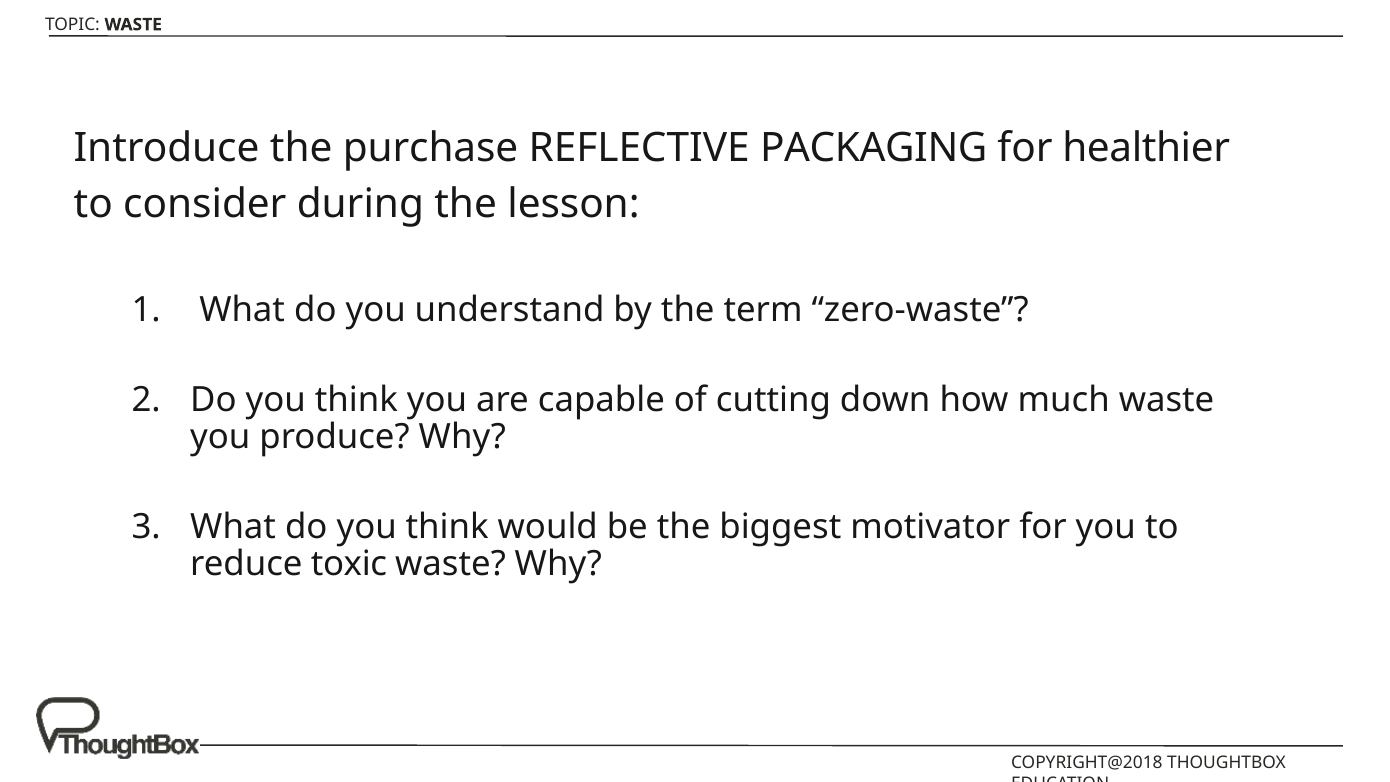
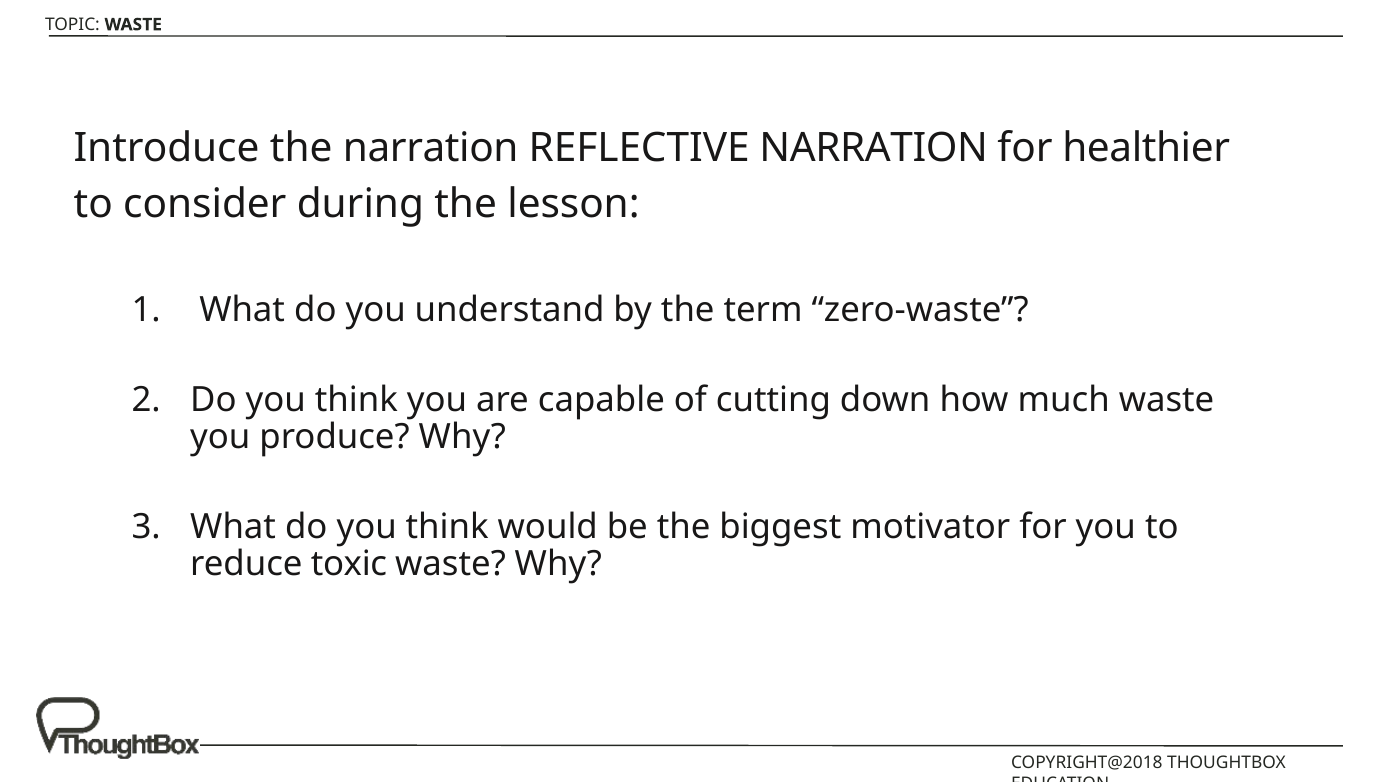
the purchase: purchase -> narration (431, 148)
REFLECTIVE PACKAGING: PACKAGING -> NARRATION (874, 148)
